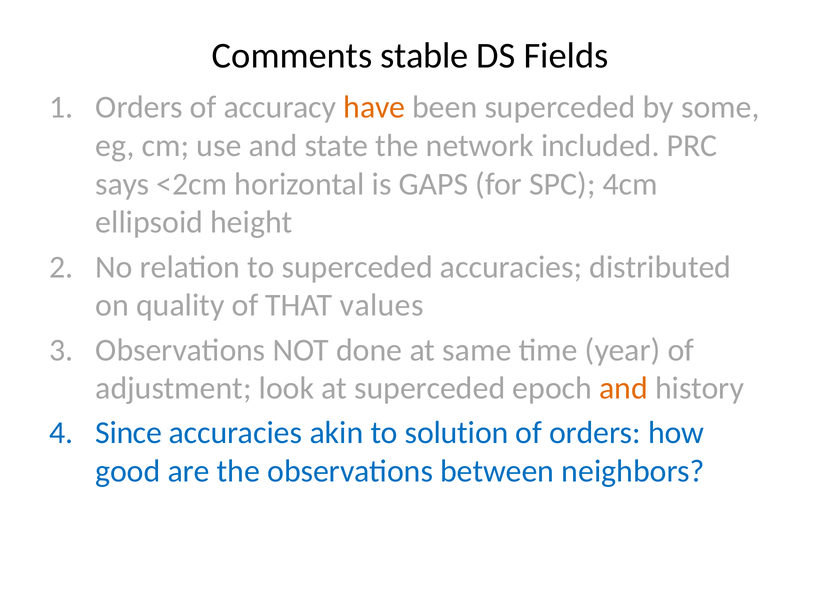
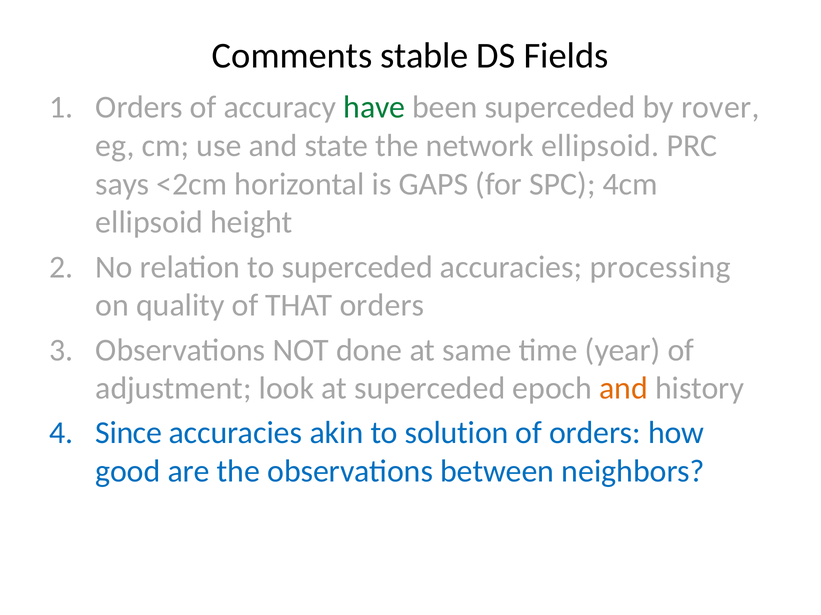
have colour: orange -> green (374, 108)
some: some -> rover (720, 108)
network included: included -> ellipsoid (600, 146)
distributed: distributed -> processing (660, 267)
THAT values: values -> orders (382, 306)
